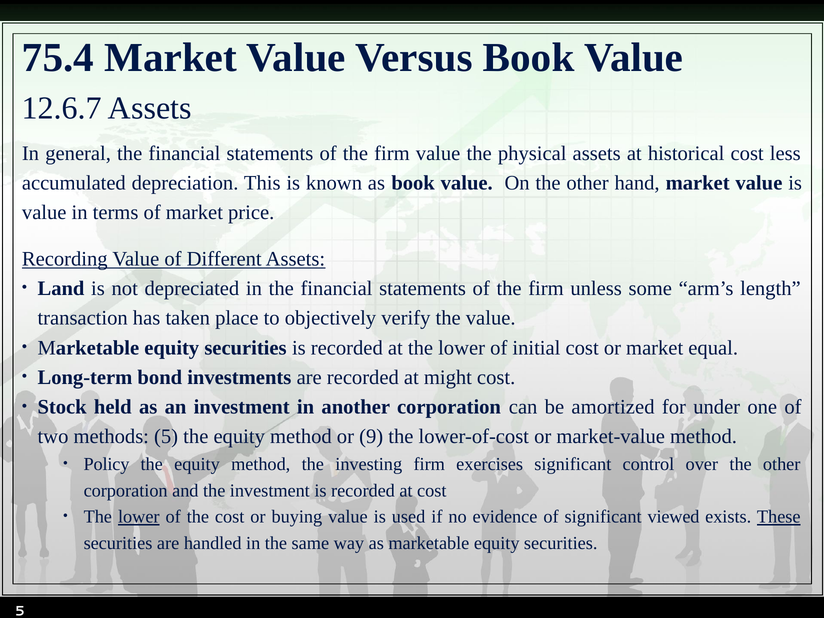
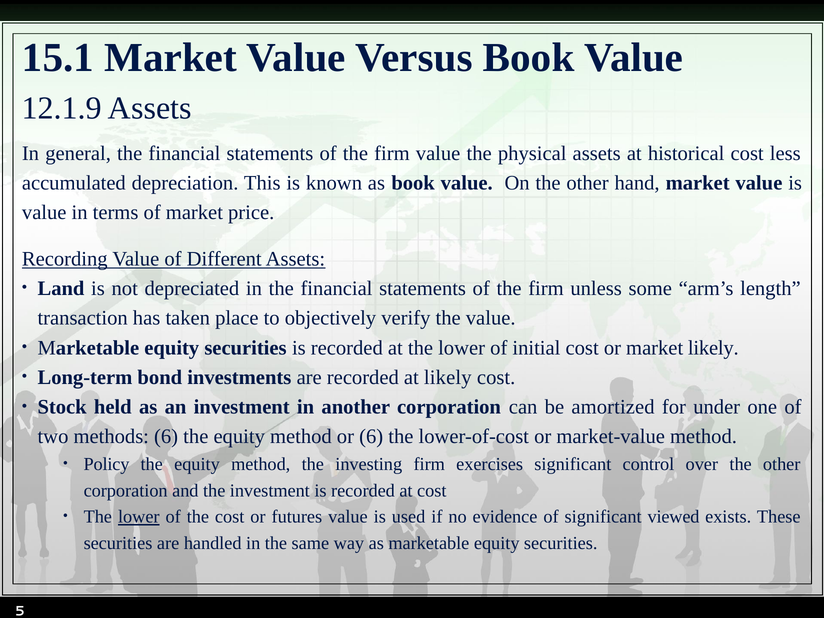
75.4: 75.4 -> 15.1 (58, 58)
12.6.7: 12.6.7 -> 12.1.9 (62, 108)
market equal: equal -> likely (713, 348)
at might: might -> likely (448, 377)
methods 5: 5 -> 6 (166, 437)
or 9: 9 -> 6 (371, 437)
buying: buying -> futures (297, 517)
These underline: present -> none (779, 517)
